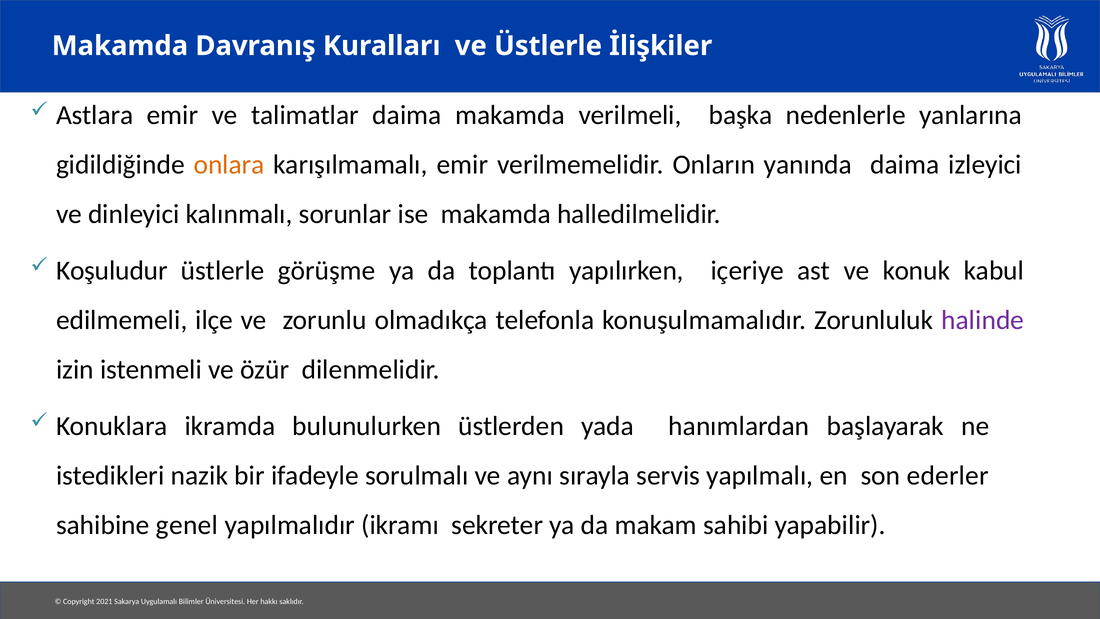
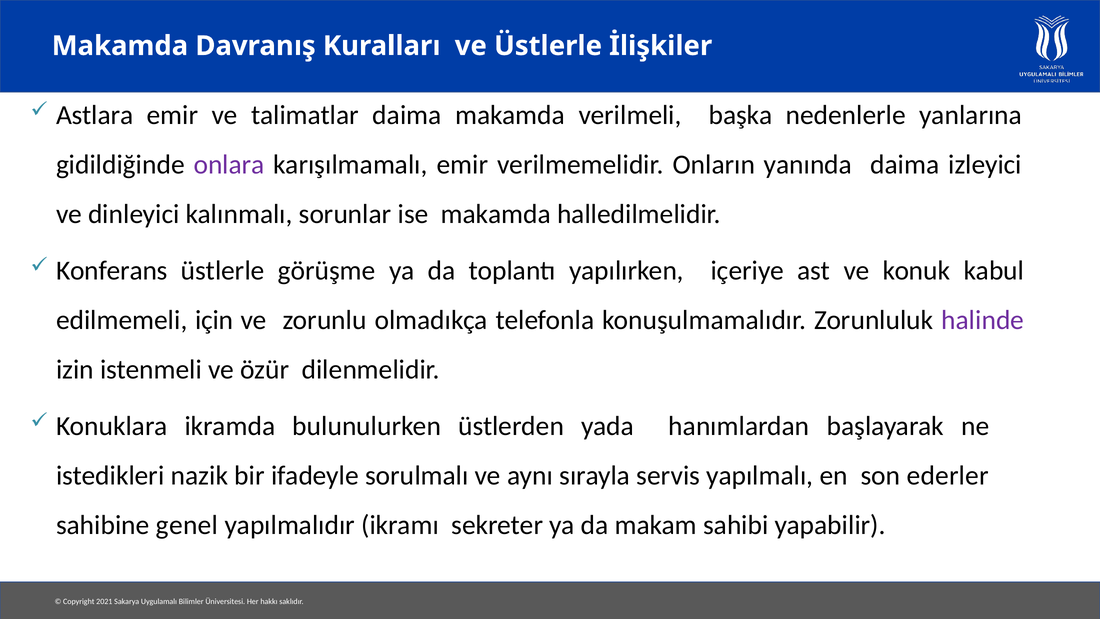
onlara colour: orange -> purple (229, 165)
Koşuludur: Koşuludur -> Konferans (112, 270)
ilçe: ilçe -> için (214, 320)
